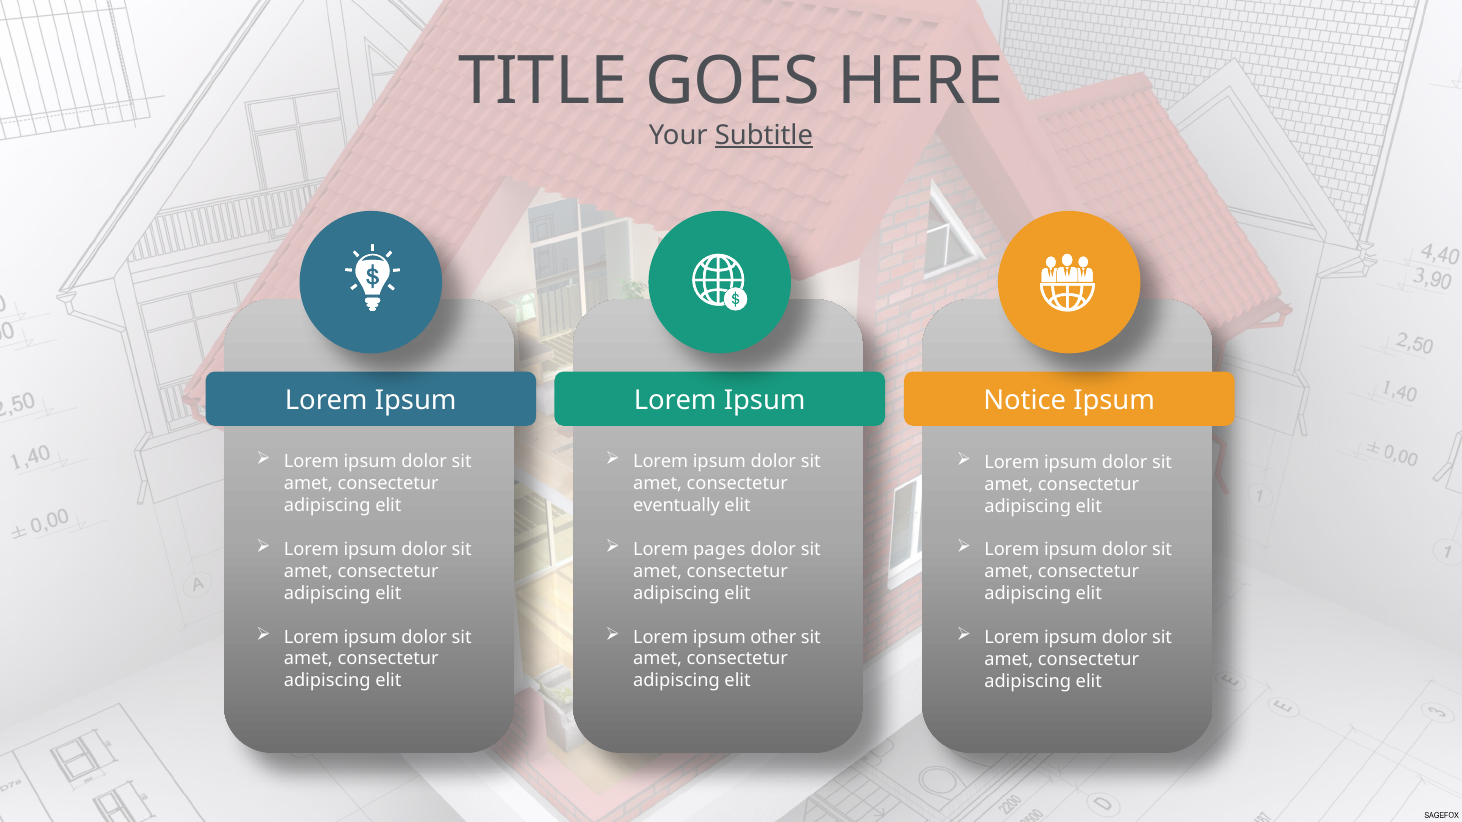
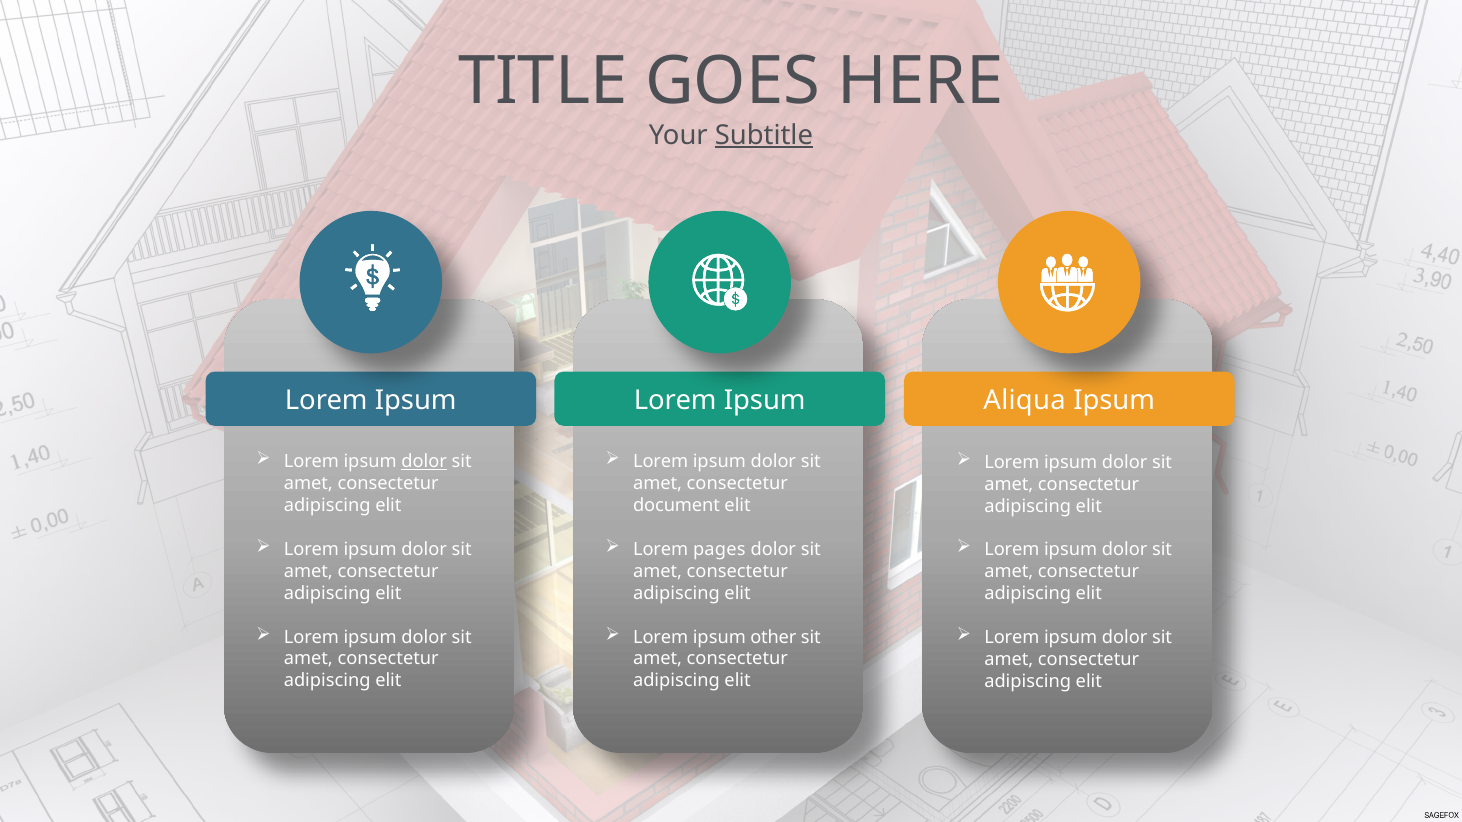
Notice: Notice -> Aliqua (1025, 400)
dolor underline: none -> present (424, 462)
eventually: eventually -> document (676, 506)
